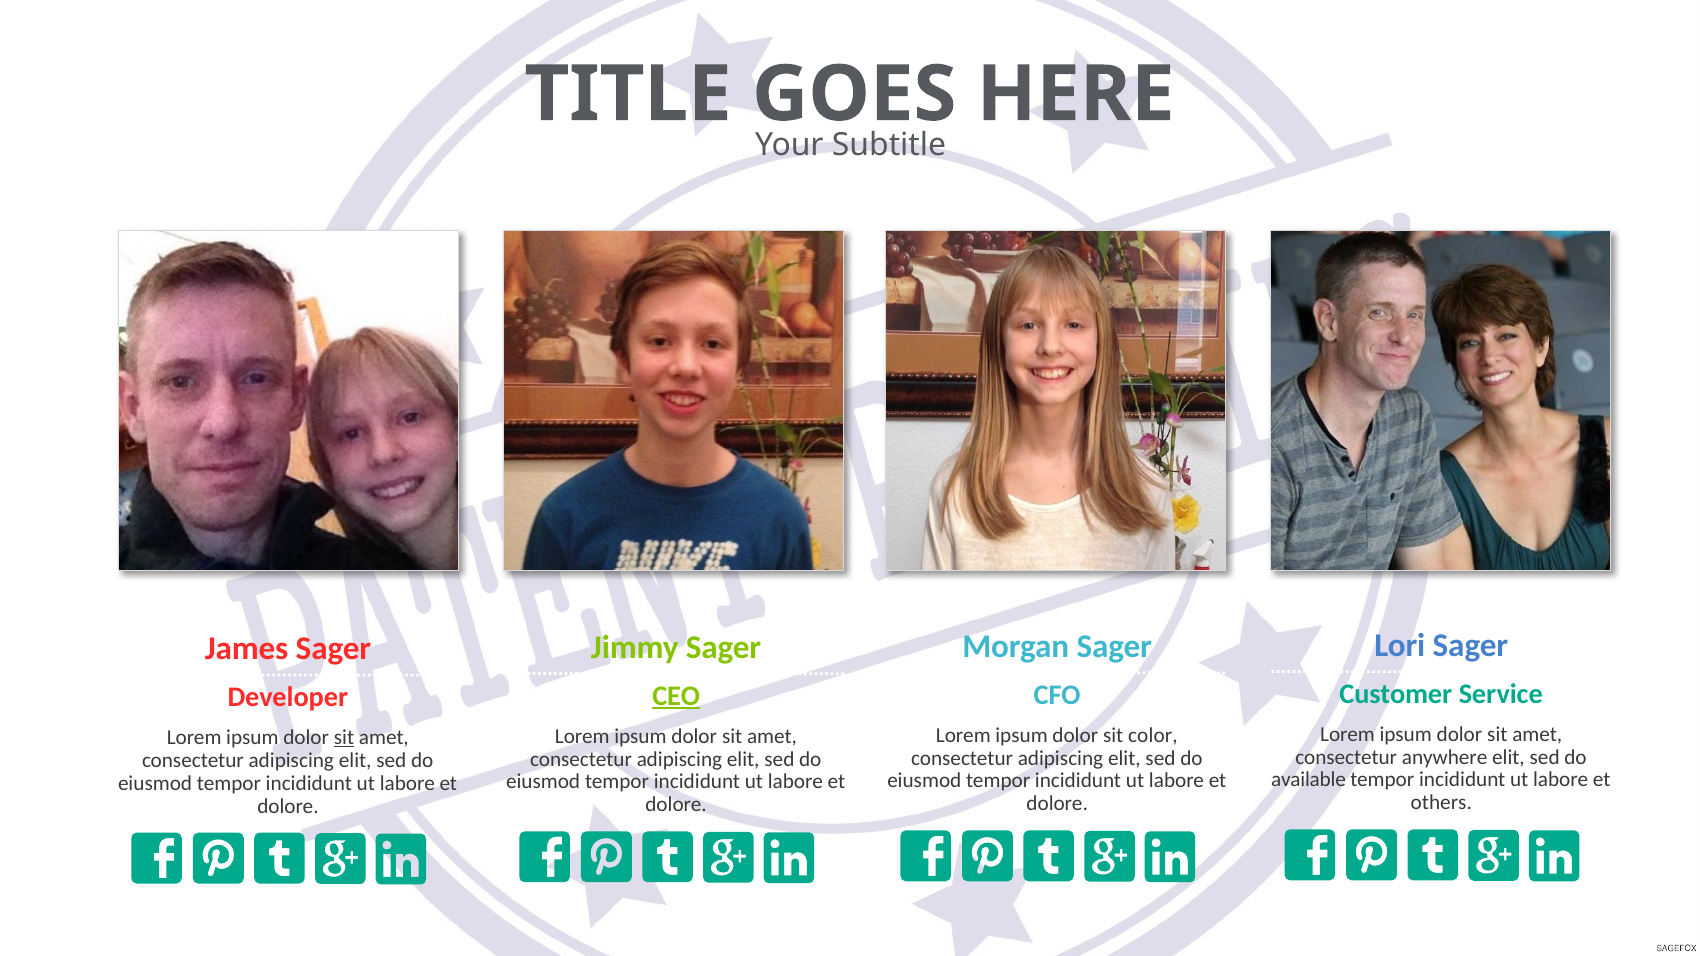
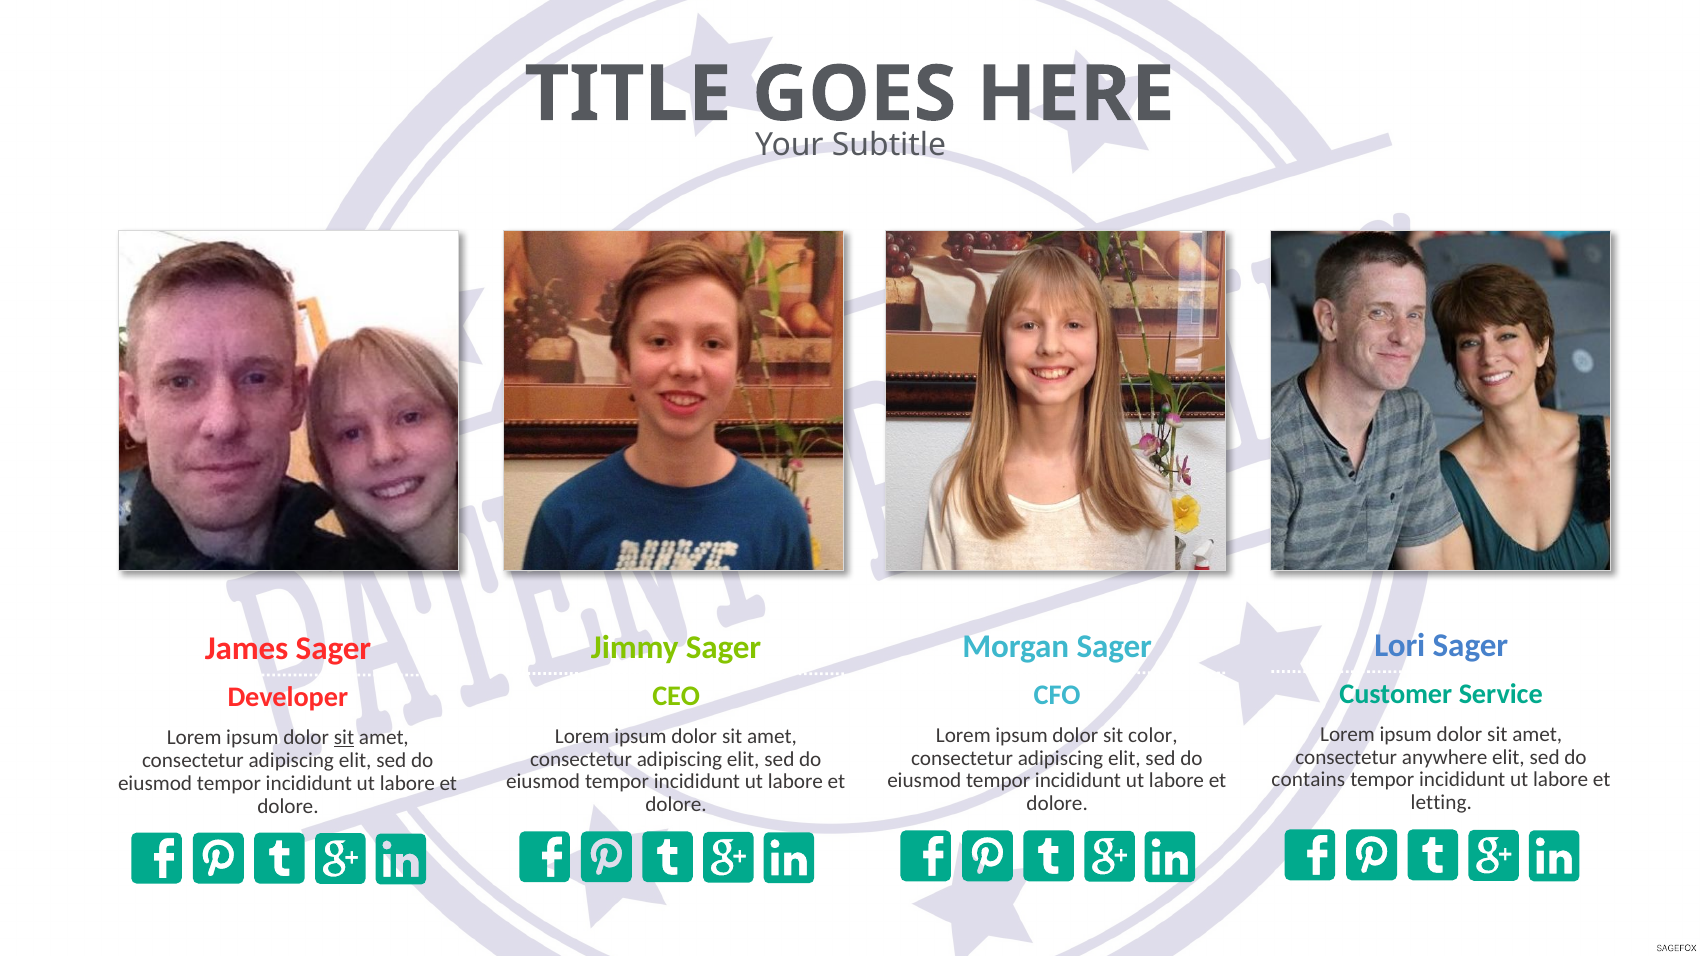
CEO underline: present -> none (676, 696)
available: available -> contains (1308, 780)
others: others -> letting (1441, 803)
